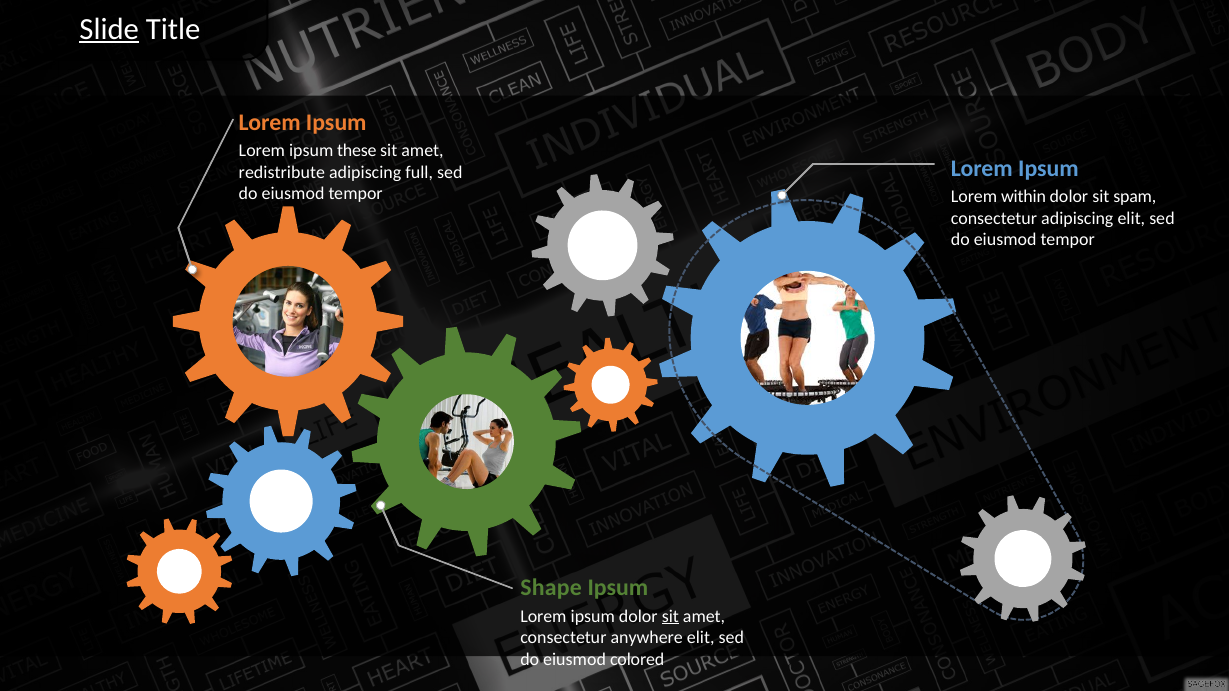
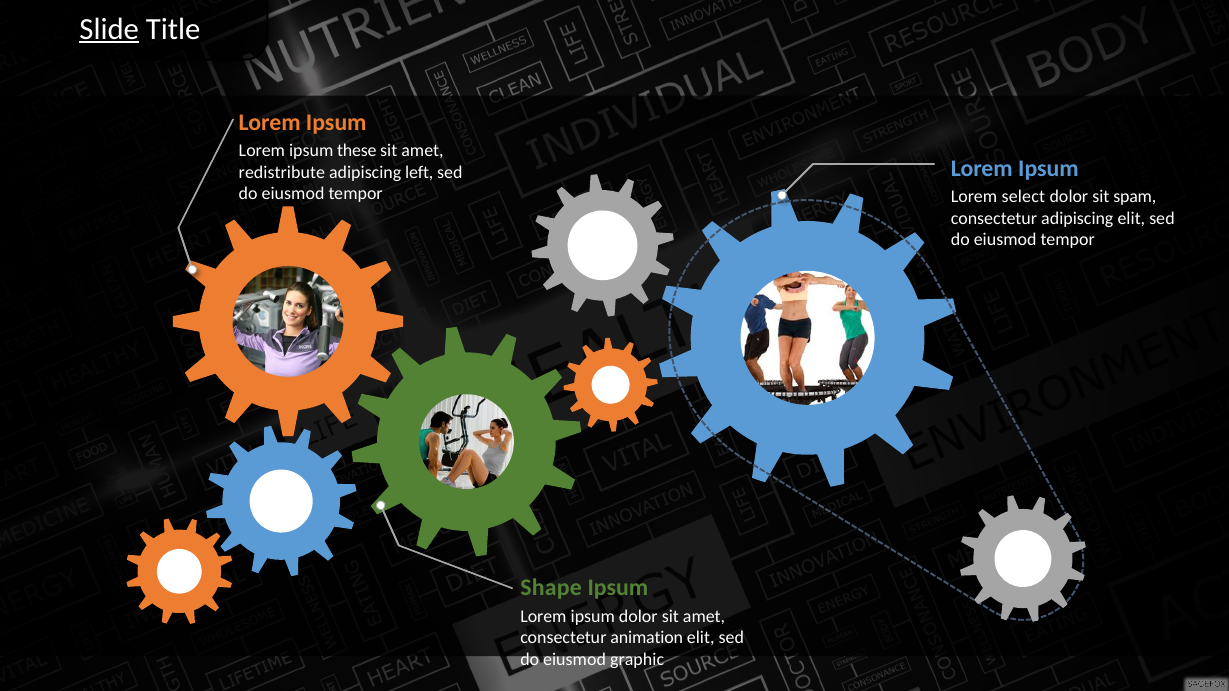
full: full -> left (419, 172)
within: within -> select (1023, 197)
sit underline: present -> none (670, 616)
anywhere: anywhere -> animation (647, 638)
colored: colored -> graphic (637, 659)
